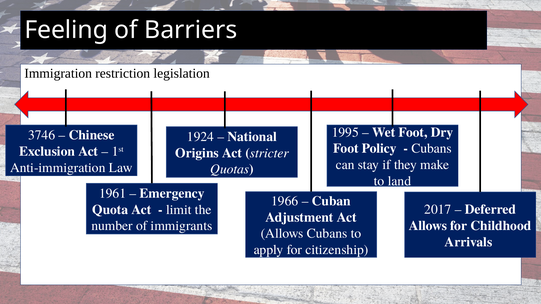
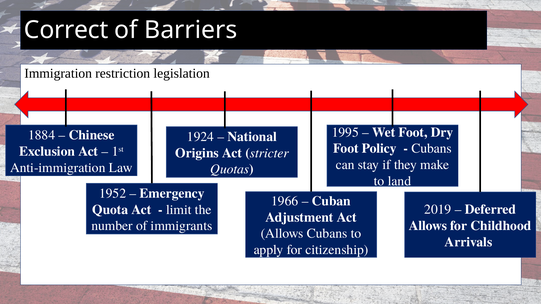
Feeling: Feeling -> Correct (66, 30)
3746: 3746 -> 1884 (42, 135)
1961: 1961 -> 1952 (113, 194)
2017: 2017 -> 2019 (438, 210)
